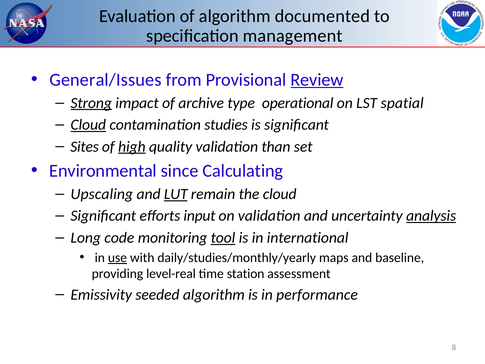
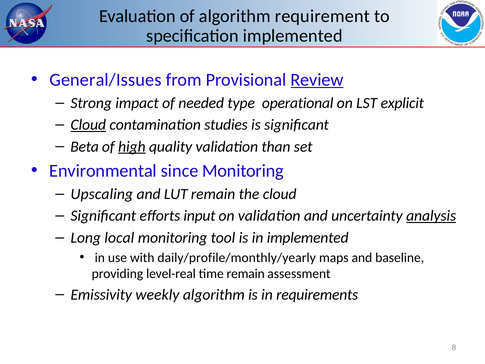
documented: documented -> requirement (322, 16)
specification management: management -> implemented (293, 36)
Strong underline: present -> none (91, 103)
archive: archive -> needed (201, 103)
spatial: spatial -> explicit (402, 103)
Sites: Sites -> Beta (85, 147)
since Calculating: Calculating -> Monitoring (243, 171)
LUT underline: present -> none (176, 194)
code: code -> local (119, 238)
tool underline: present -> none (223, 238)
in international: international -> implemented (308, 238)
use underline: present -> none (117, 257)
daily/studies/monthly/yearly: daily/studies/monthly/yearly -> daily/profile/monthly/yearly (237, 257)
time station: station -> remain (246, 274)
seeded: seeded -> weekly (157, 294)
performance: performance -> requirements (317, 294)
